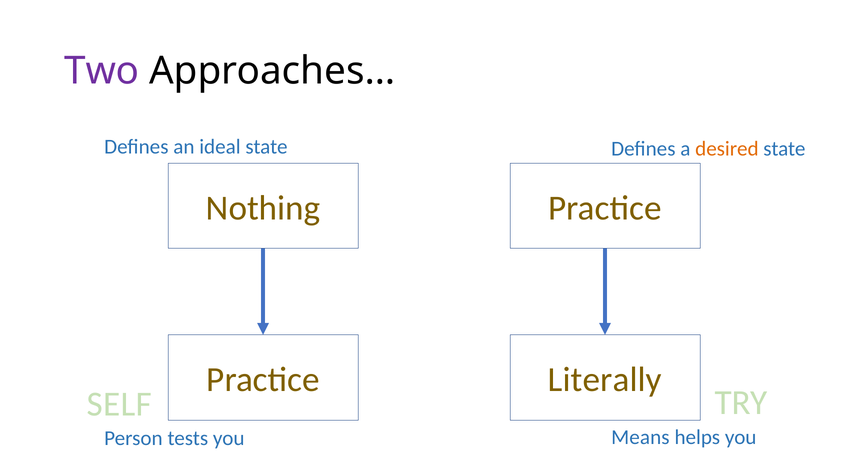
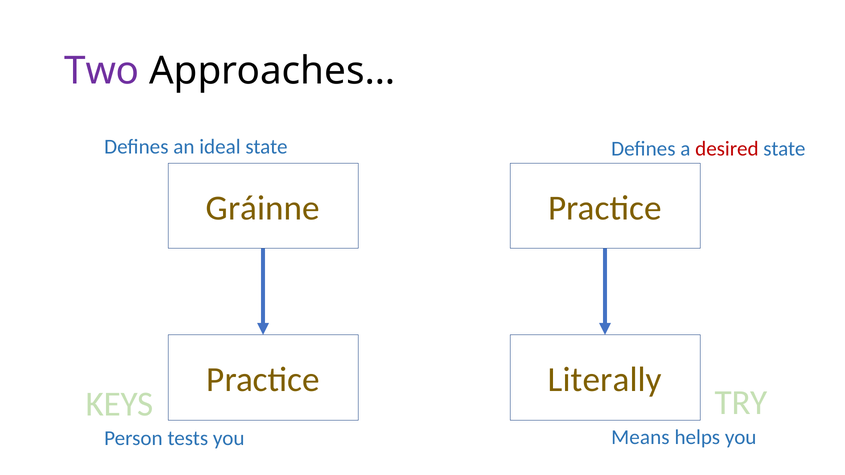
desired colour: orange -> red (727, 149)
Nothing: Nothing -> Gráinne (263, 208)
SELF: SELF -> KEYS (120, 404)
